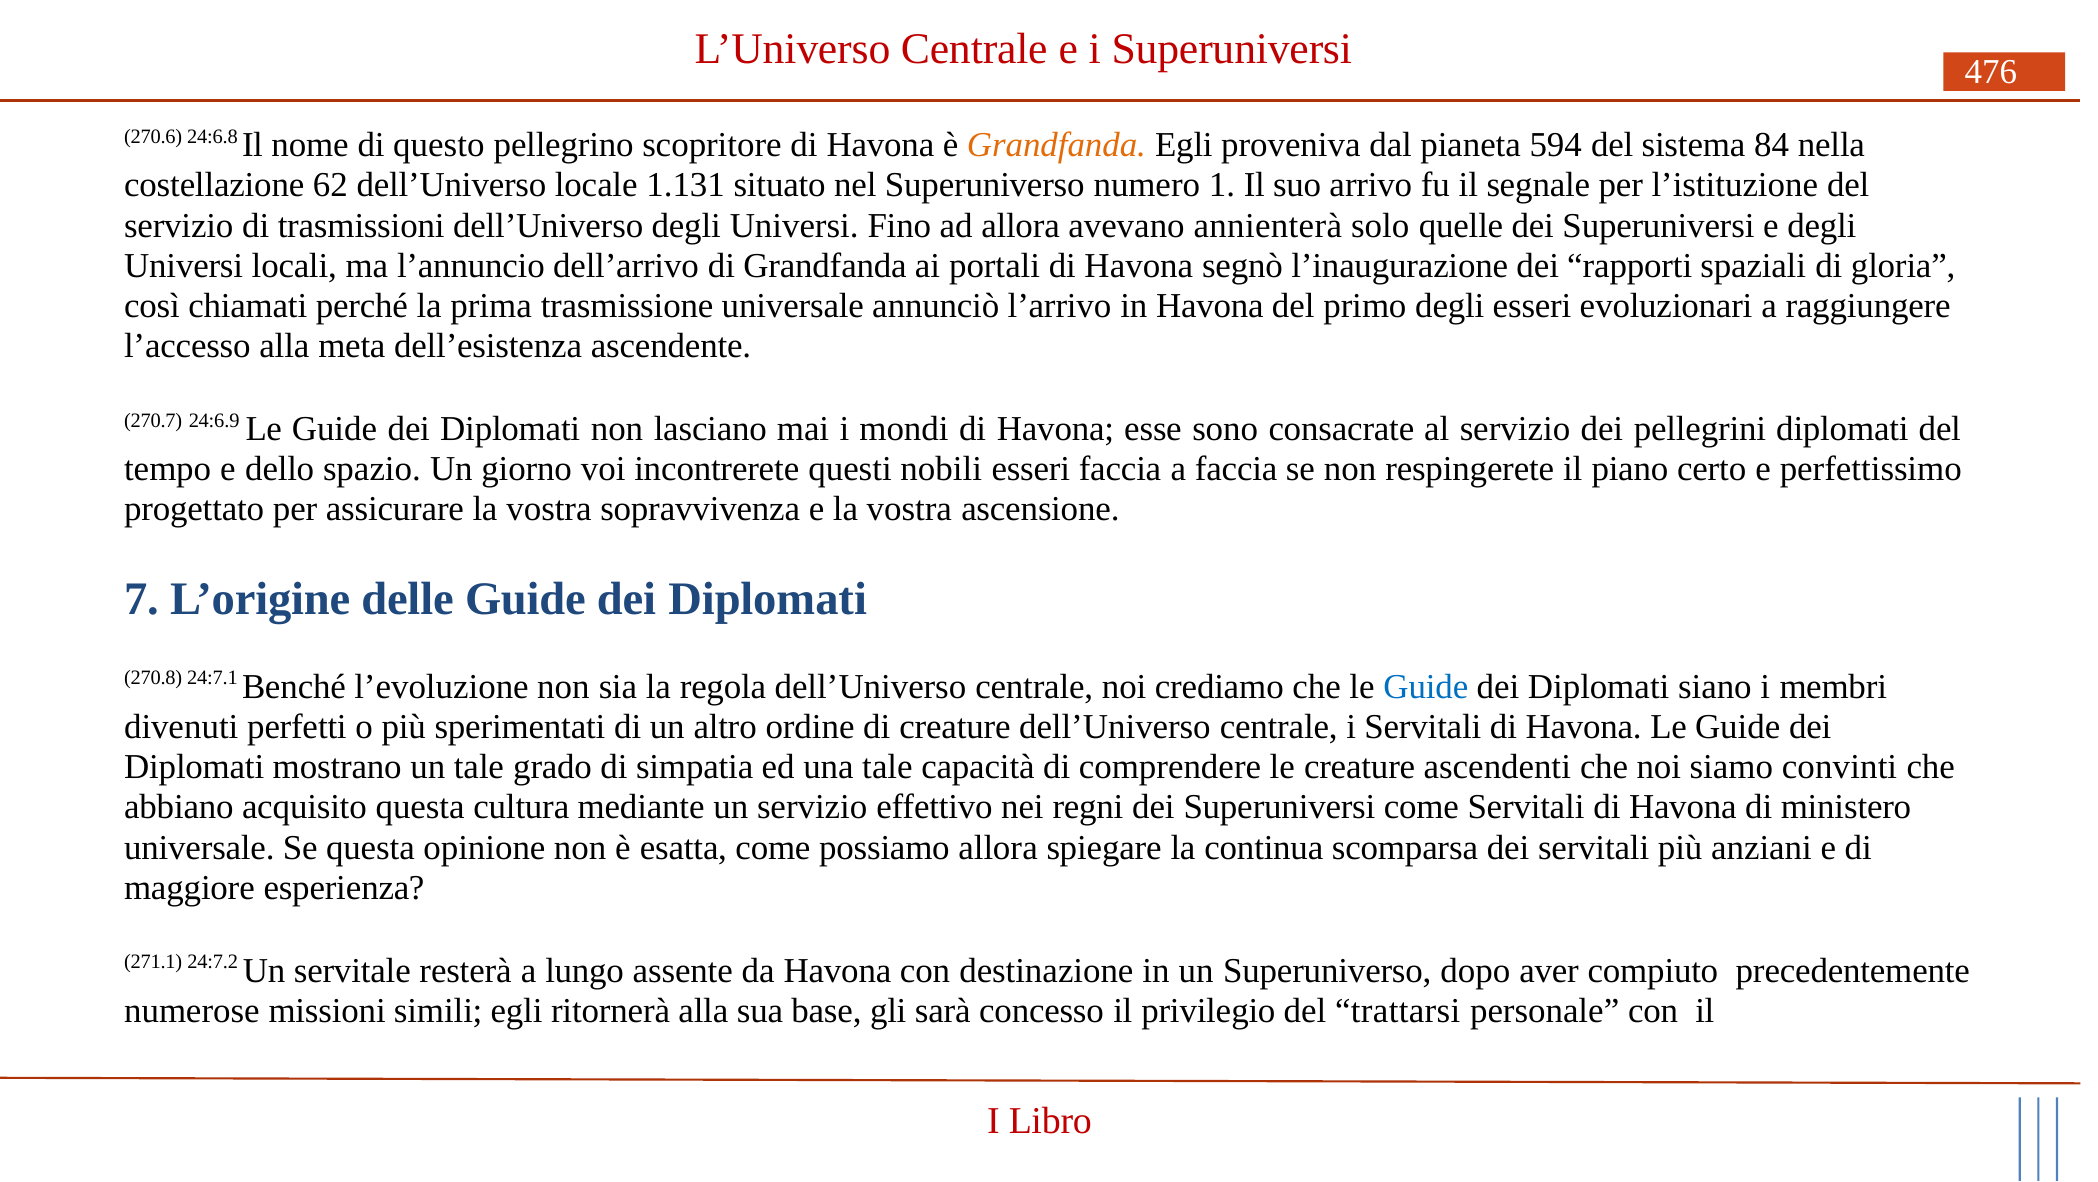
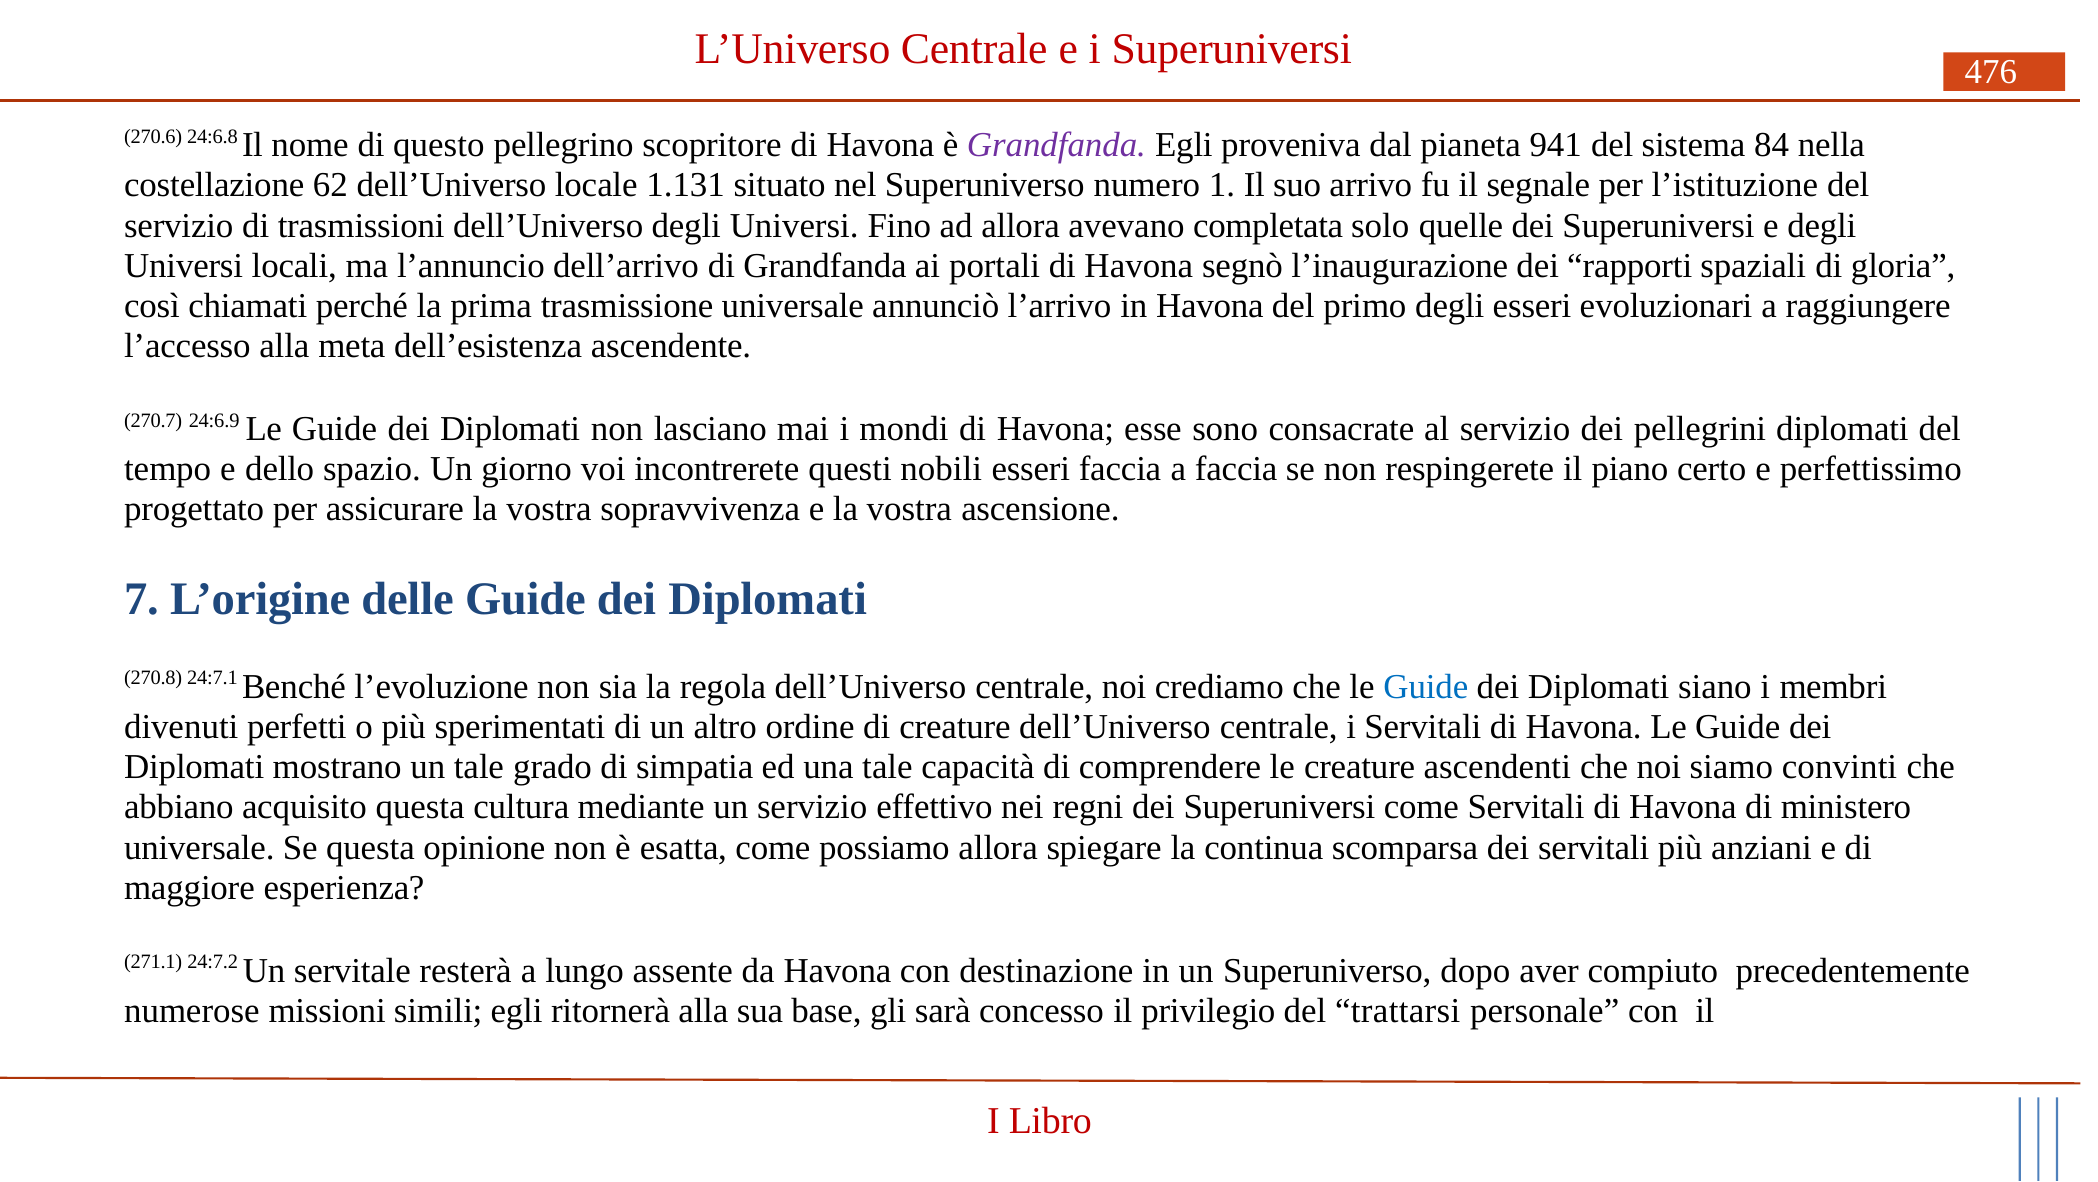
Grandfanda colour: orange -> purple (1056, 145)
594: 594 -> 941 (1556, 145)
annienterà: annienterà -> completata (1268, 226)
